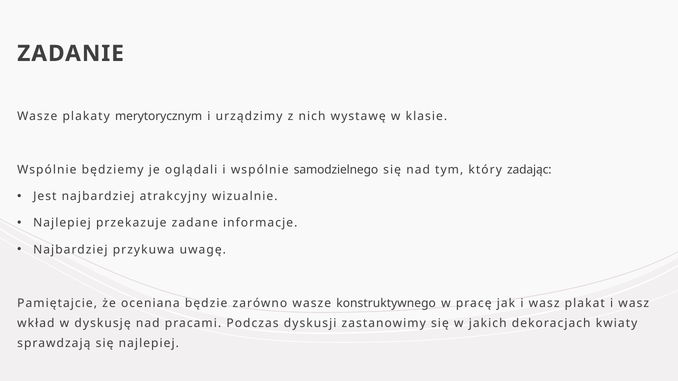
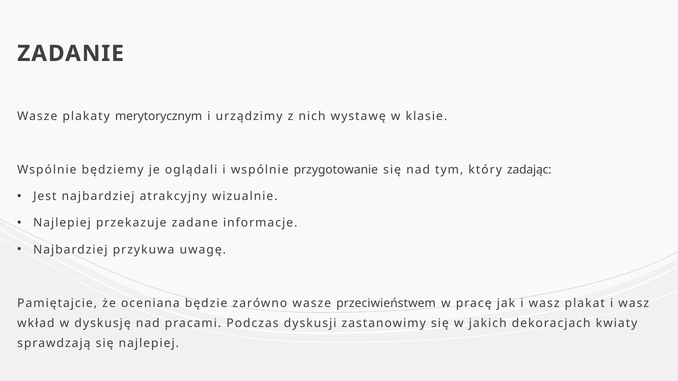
samodzielnego: samodzielnego -> przygotowanie (336, 170)
konstruktywnego: konstruktywnego -> przeciwieństwem (386, 303)
